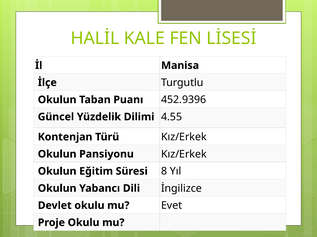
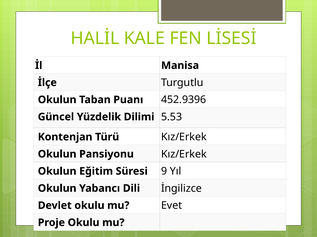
4.55: 4.55 -> 5.53 (172, 117)
8: 8 -> 9 (164, 172)
